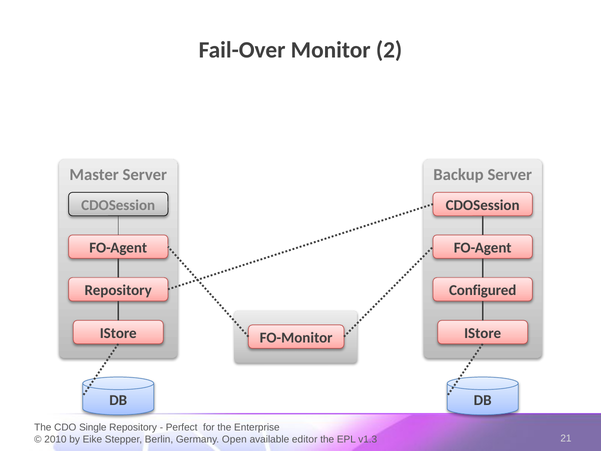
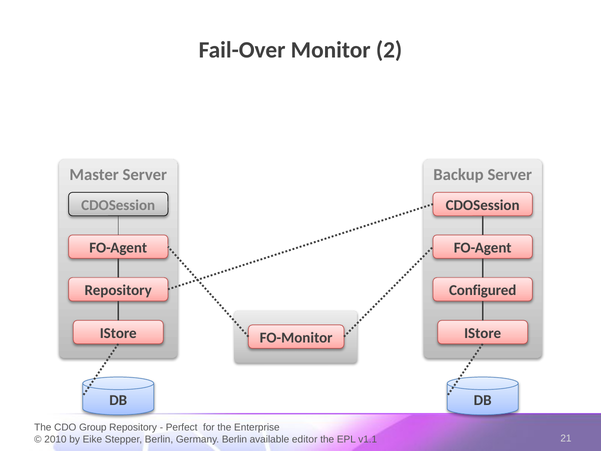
Single: Single -> Group (93, 427)
Germany Open: Open -> Berlin (234, 439)
v1.3: v1.3 -> v1.1 (368, 439)
